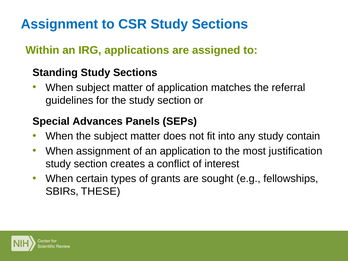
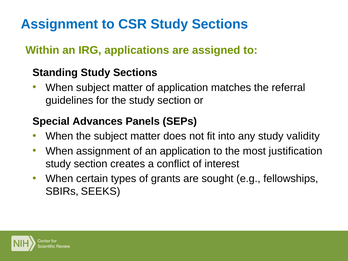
contain: contain -> validity (303, 136)
THESE: THESE -> SEEKS (101, 191)
